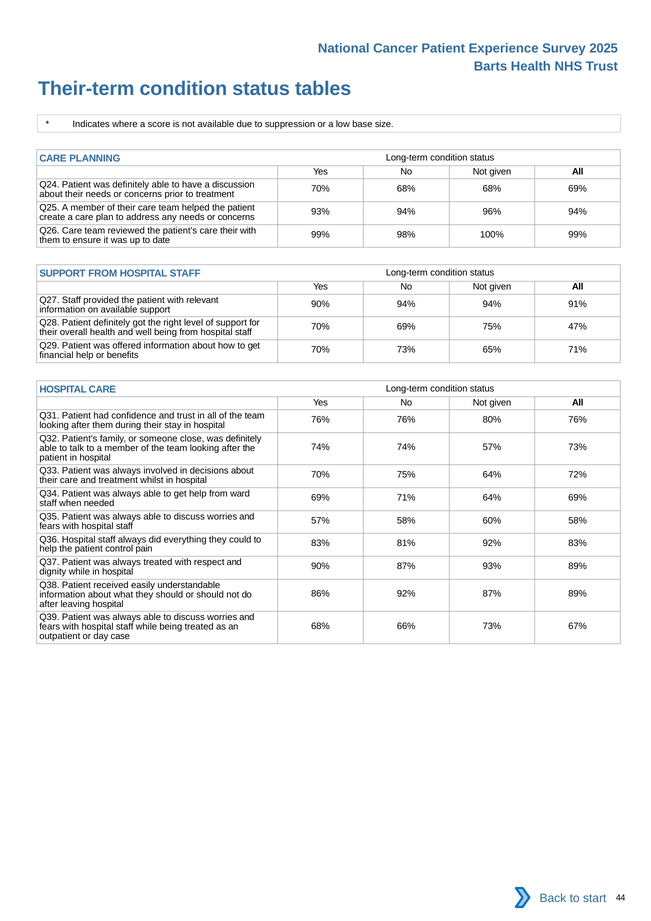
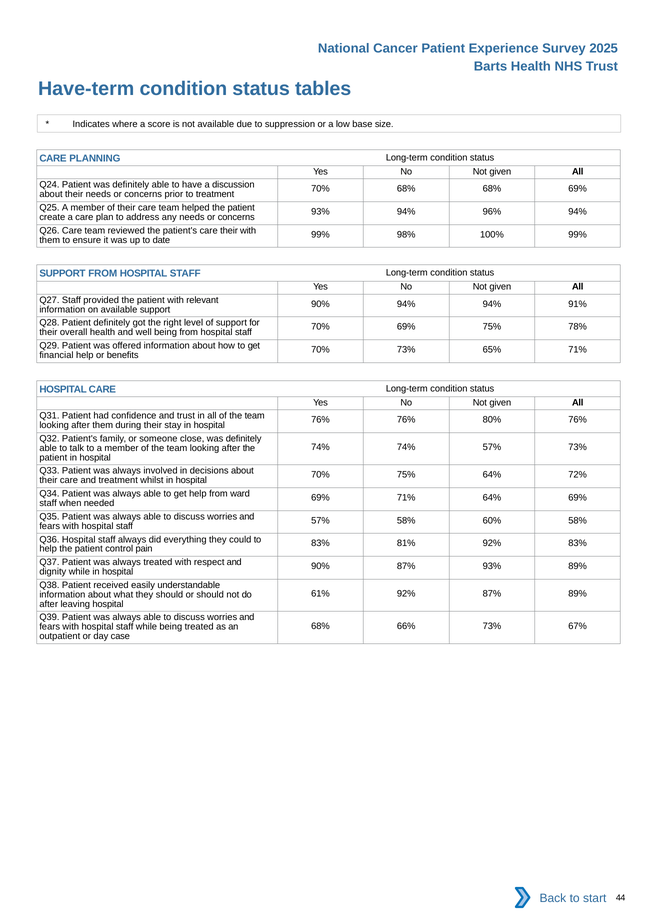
Their-term: Their-term -> Have-term (86, 89)
47%: 47% -> 78% (578, 327)
86%: 86% -> 61% (320, 594)
